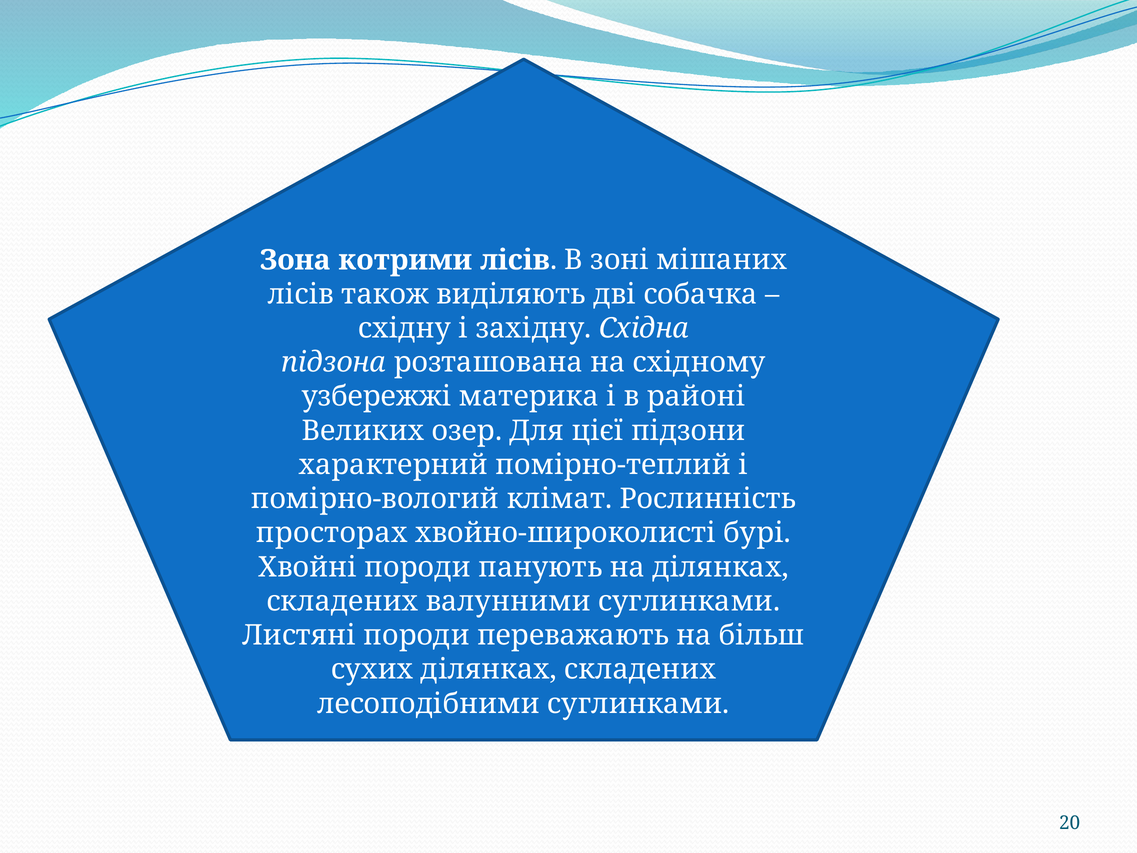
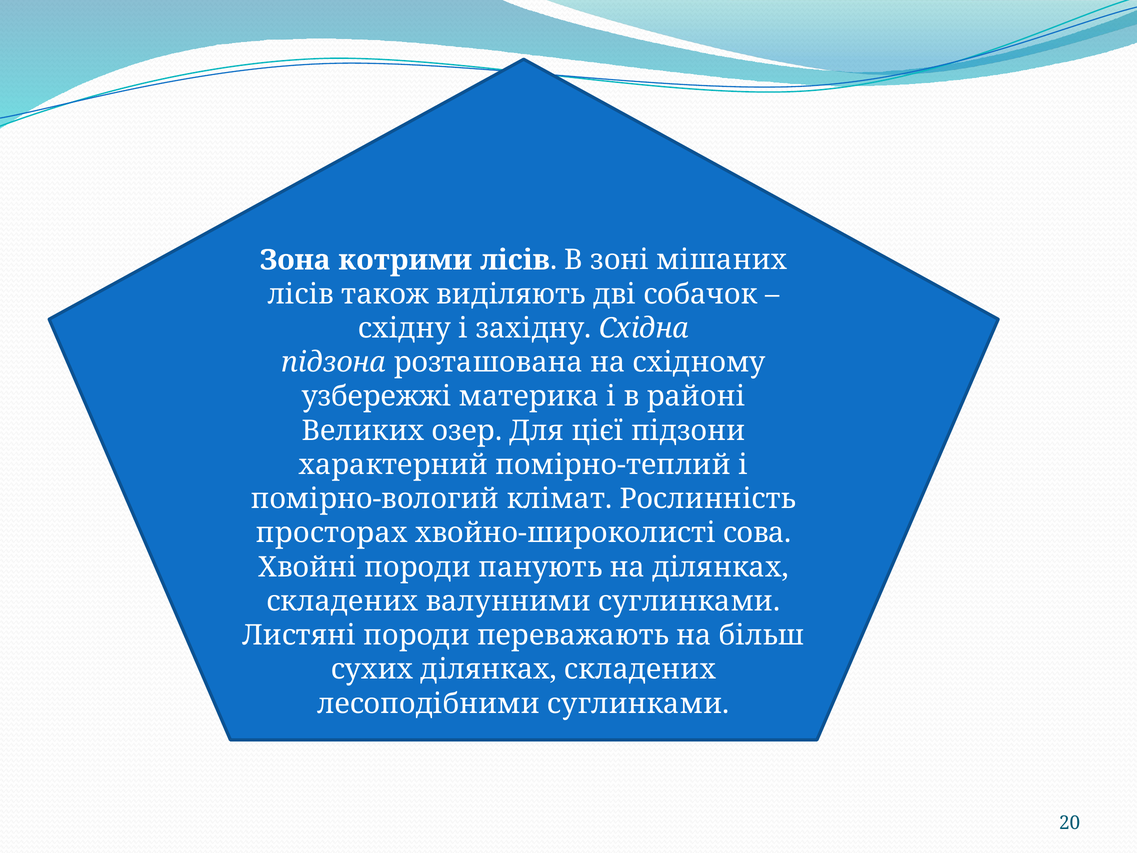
собачка: собачка -> собачок (701, 294)
бурі: бурі -> сова (757, 533)
